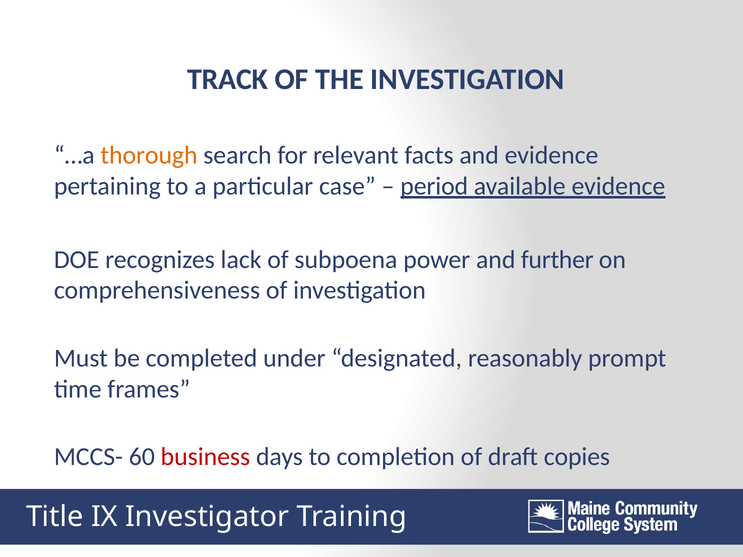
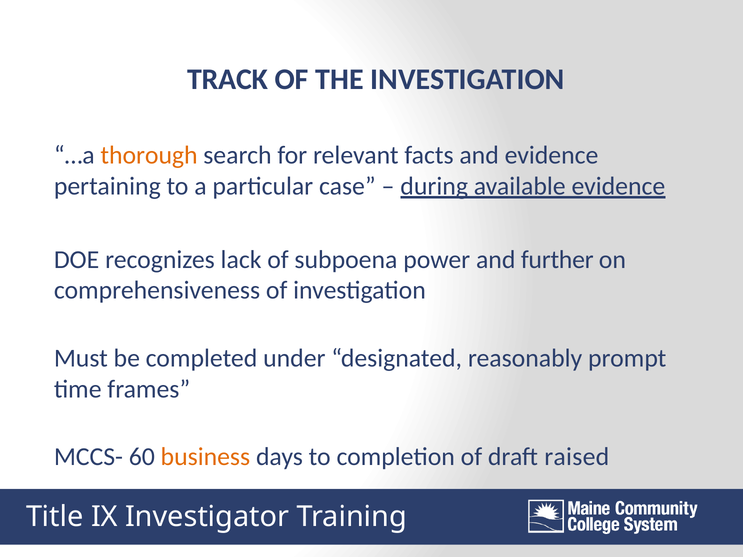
period: period -> during (434, 186)
business colour: red -> orange (205, 457)
copies: copies -> raised (577, 457)
